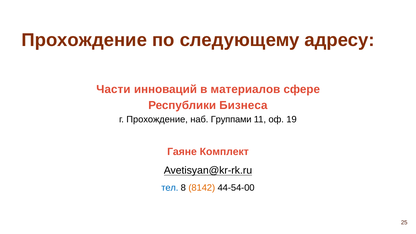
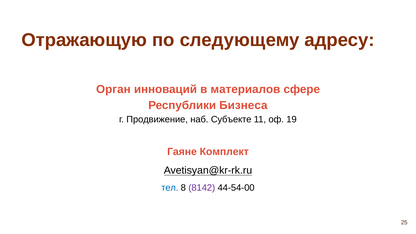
Прохождение: Прохождение -> Отражающую (84, 40)
Части: Части -> Орган (113, 89)
г Прохождение: Прохождение -> Продвижение (157, 119)
Группами: Группами -> Субъекте (231, 119)
8142 colour: orange -> purple (202, 188)
